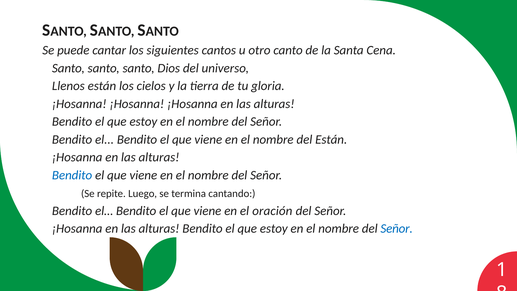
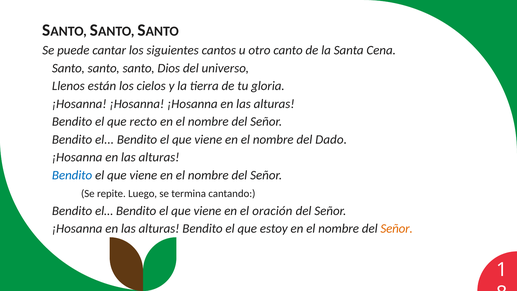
estoy: estoy -> recto (143, 122)
del Están: Están -> Dado (331, 139)
Señor colour: blue -> orange (397, 229)
